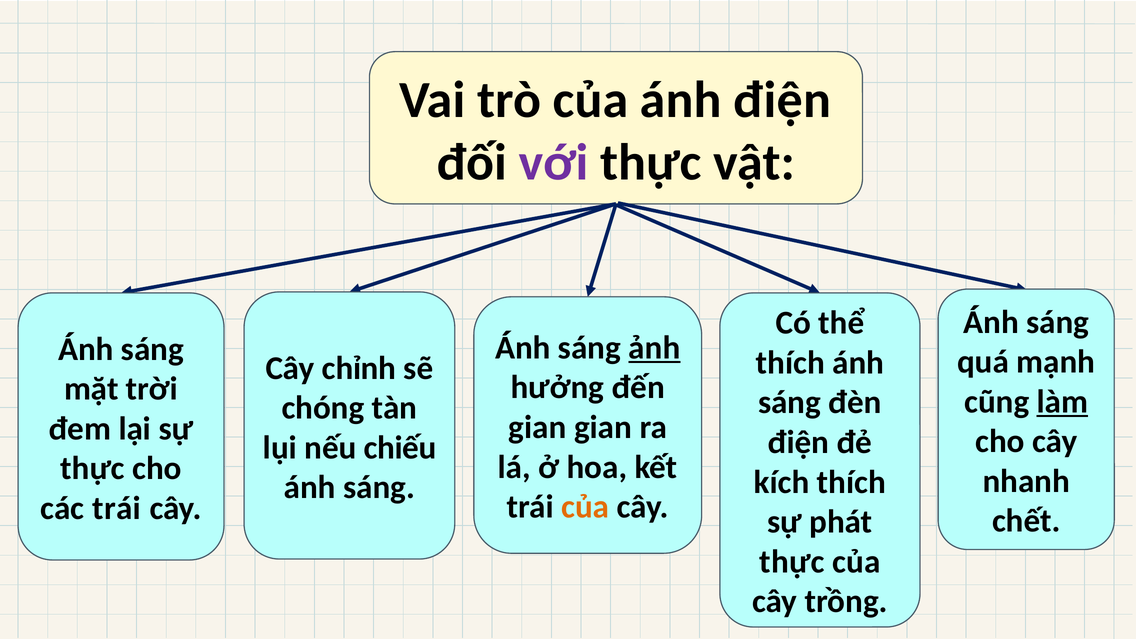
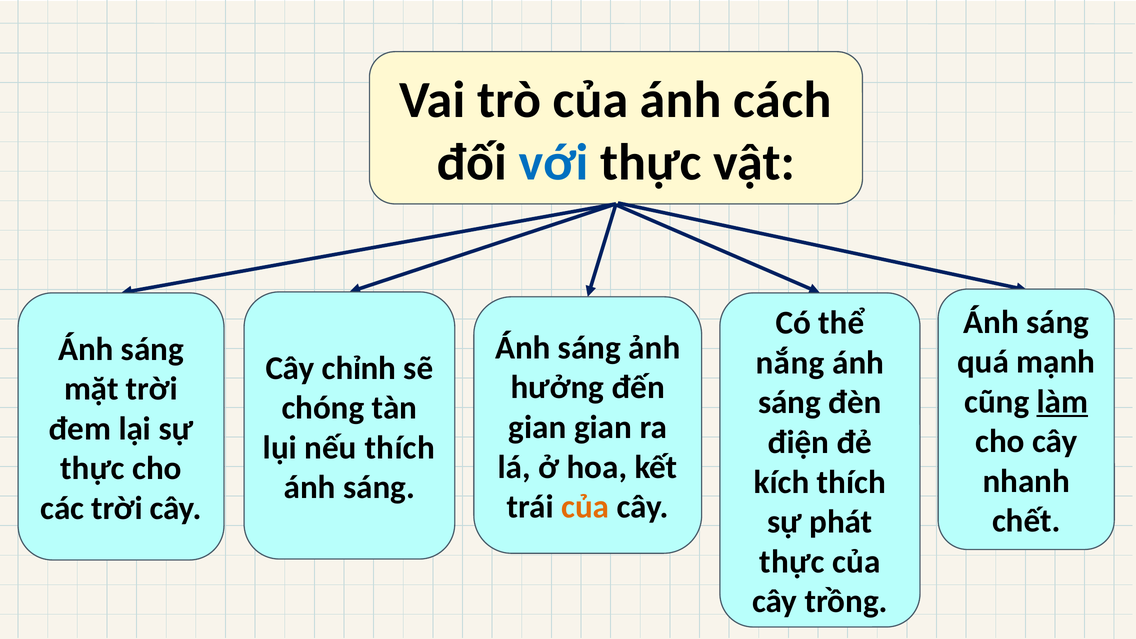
ánh điện: điện -> cách (782, 100)
với colour: purple -> blue (554, 163)
ảnh underline: present -> none (654, 348)
thích: thích -> nắng (790, 363)
nếu chiếu: chiếu -> thích (400, 448)
các trái: trái -> trời (117, 508)
